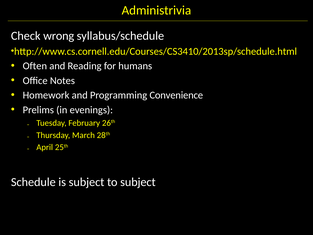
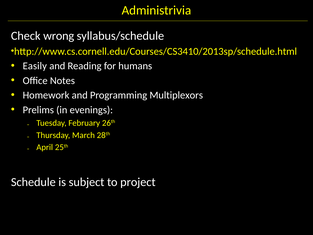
Often: Often -> Easily (35, 66)
Convenience: Convenience -> Multiplexors (176, 95)
to subject: subject -> project (138, 182)
